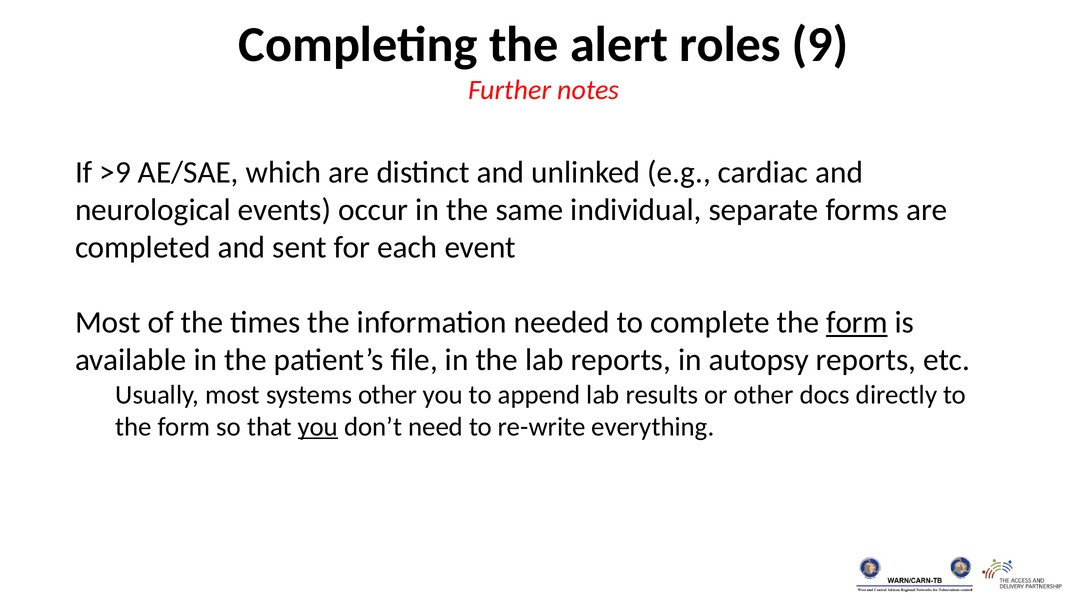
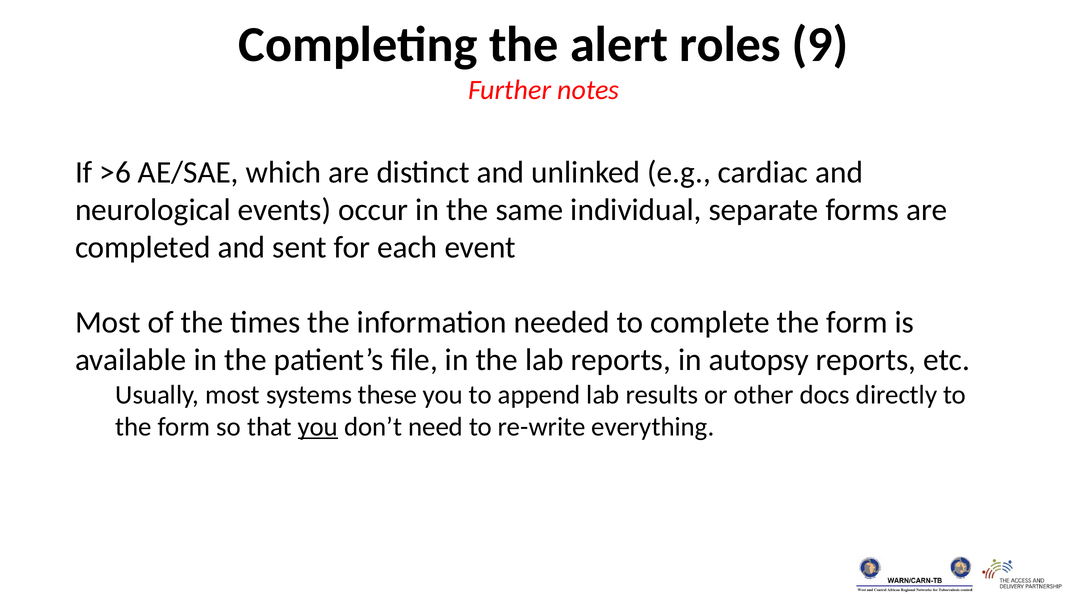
>9: >9 -> >6 (115, 173)
form underline: present -> none (857, 323)
systems other: other -> these (388, 395)
